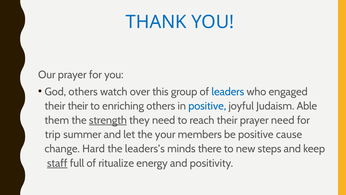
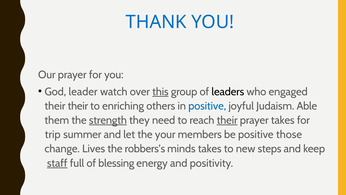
God others: others -> leader (83, 92)
this underline: none -> present (160, 92)
leaders colour: blue -> black (228, 92)
their underline: none -> present (227, 120)
prayer need: need -> takes (283, 120)
cause: cause -> those (289, 134)
Hard: Hard -> Lives (94, 149)
leaders’s: leaders’s -> robbers’s (145, 149)
minds there: there -> takes (210, 149)
ritualize: ritualize -> blessing (116, 163)
